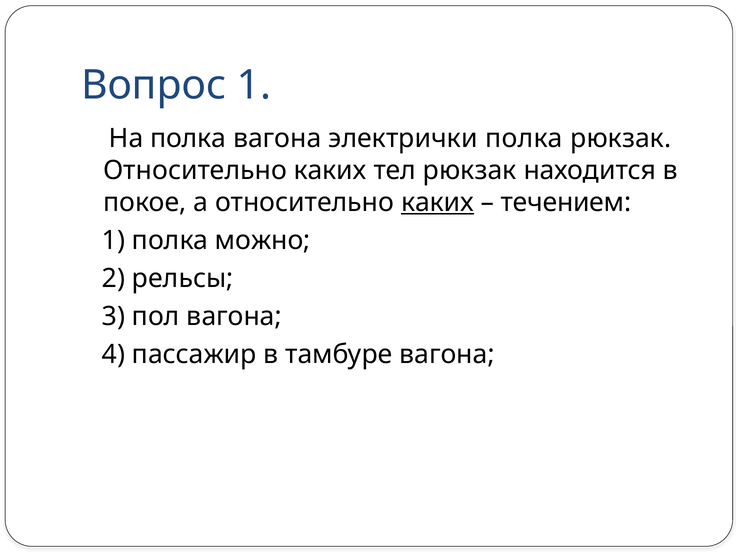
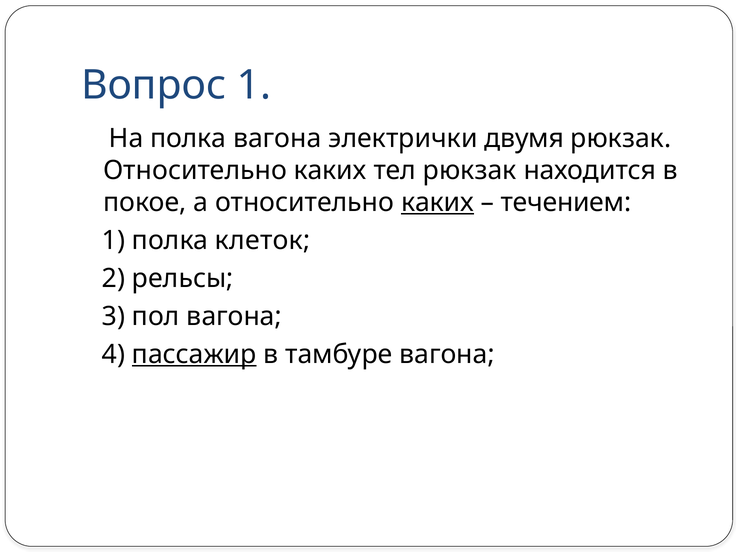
электрички полка: полка -> двумя (524, 138)
можно: можно -> клеток (263, 240)
пассажир underline: none -> present (194, 354)
